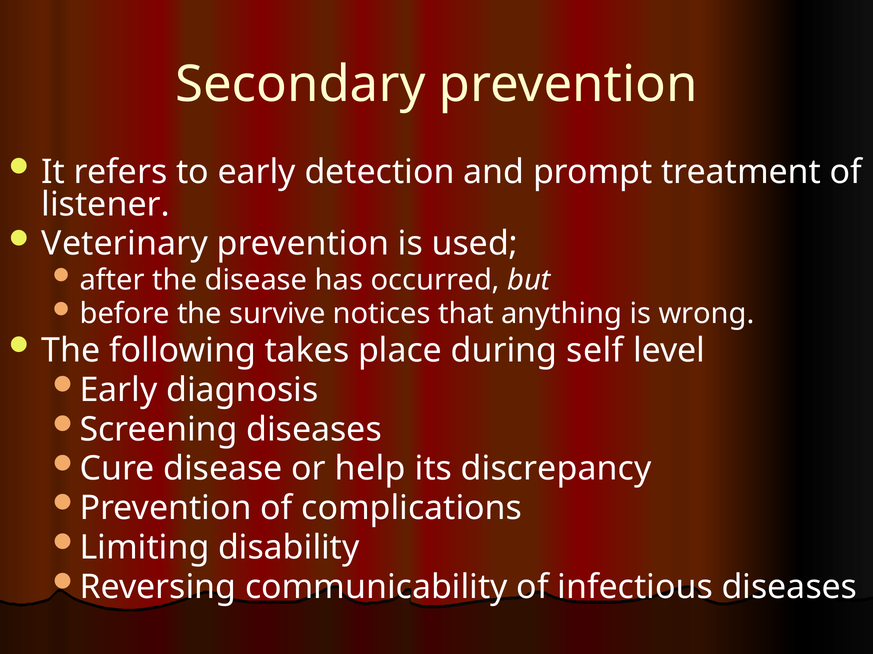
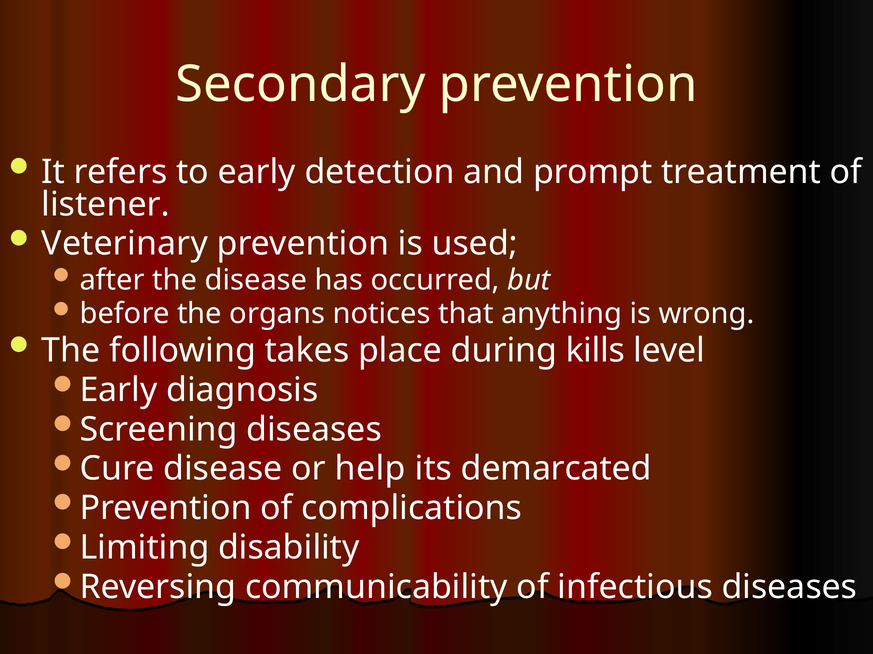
survive: survive -> organs (277, 314)
self: self -> kills (595, 351)
discrepancy: discrepancy -> demarcated (556, 469)
